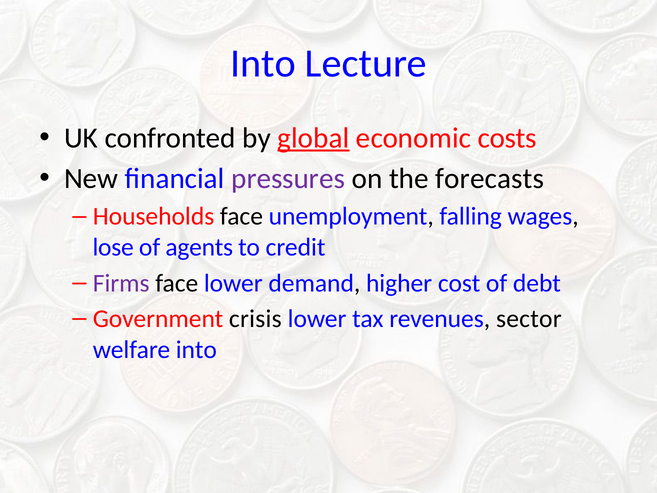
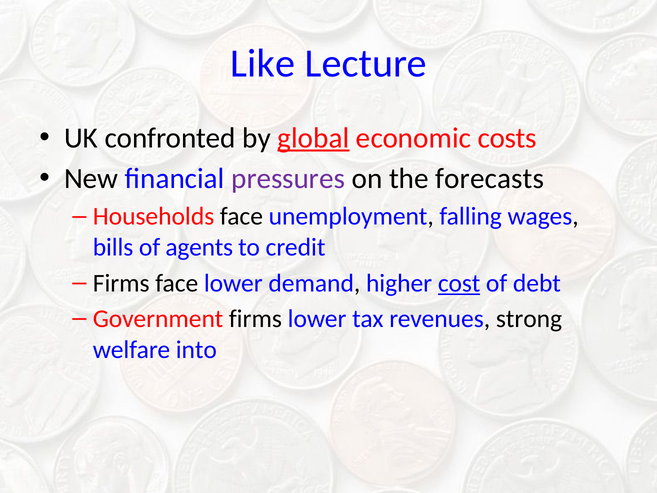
Into: Into -> Like (263, 64)
lose: lose -> bills (113, 247)
Firms colour: purple -> black (121, 283)
cost underline: none -> present (459, 283)
Government crisis: crisis -> firms (255, 319)
sector: sector -> strong (529, 319)
